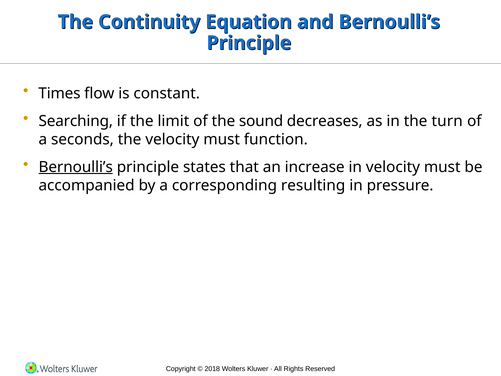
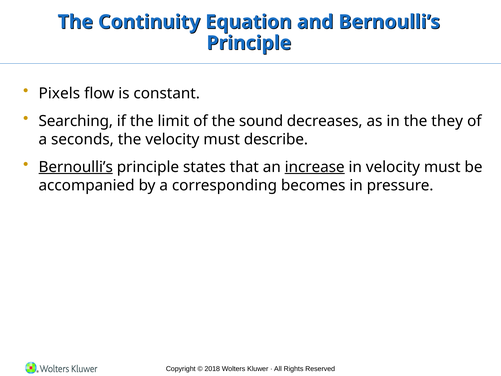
Times: Times -> Pixels (59, 93)
turn: turn -> they (447, 121)
function: function -> describe (276, 139)
increase underline: none -> present (315, 167)
resulting: resulting -> becomes (313, 185)
